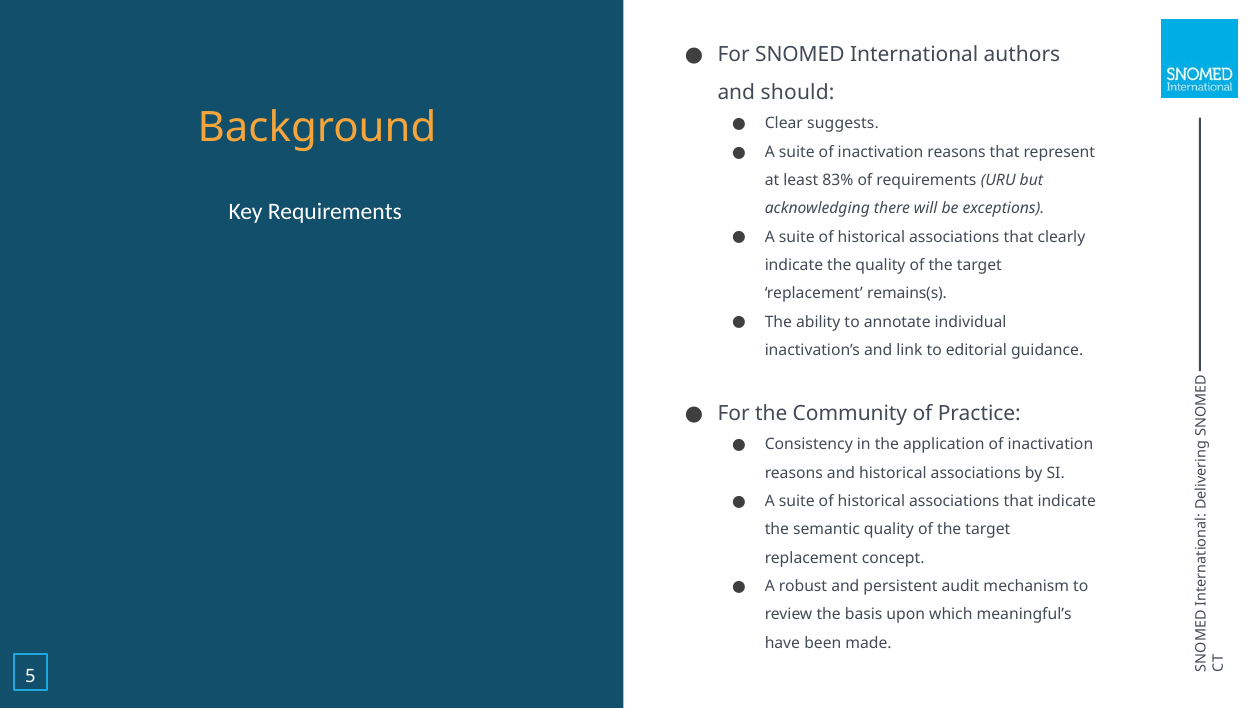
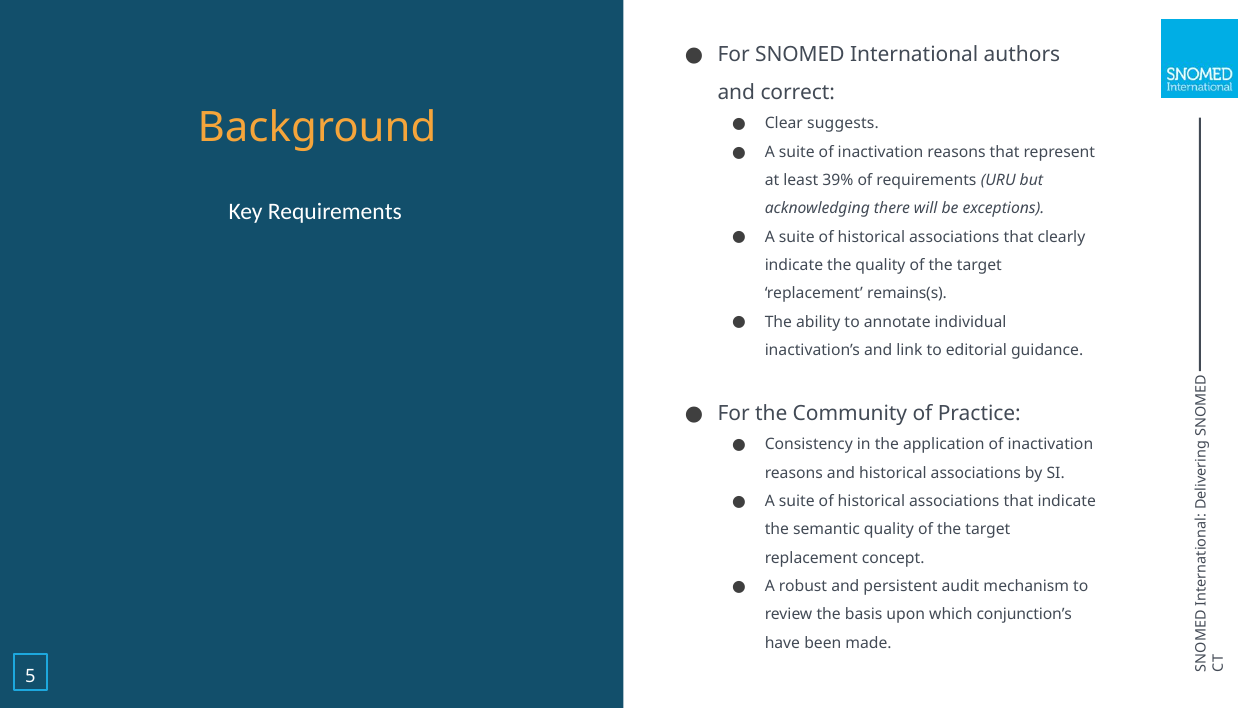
should: should -> correct (798, 93)
83%: 83% -> 39% (838, 180)
meaningful’s: meaningful’s -> conjunction’s (1024, 615)
